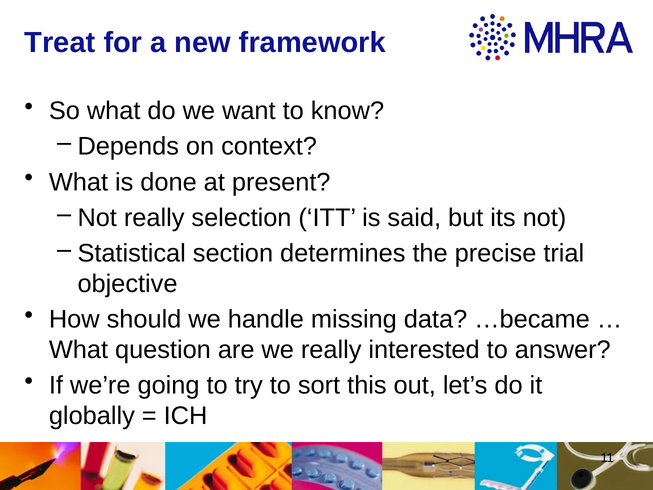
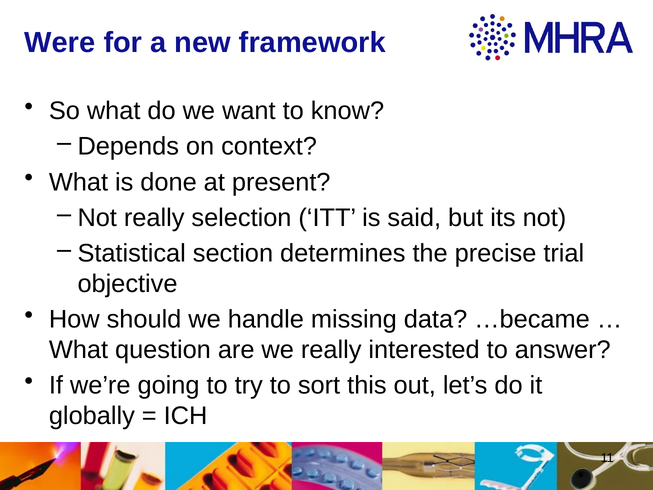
Treat: Treat -> Were (60, 43)
